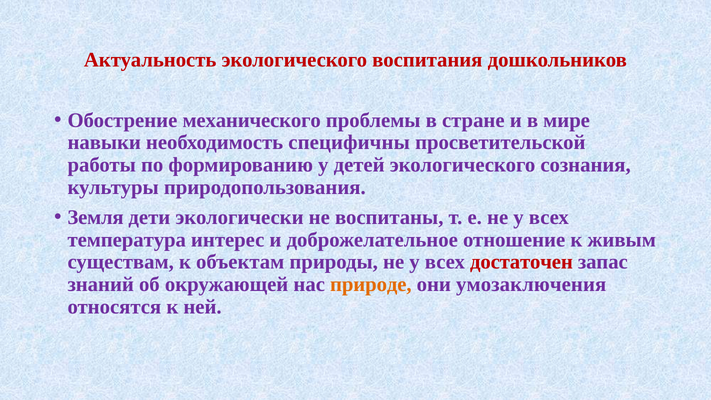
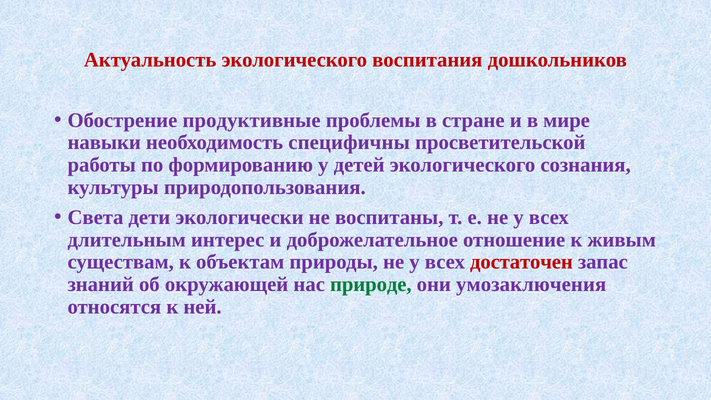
механического: механического -> продуктивные (252, 120)
Земля: Земля -> Света (95, 217)
температура: температура -> длительным (127, 240)
природе colour: orange -> green (371, 284)
